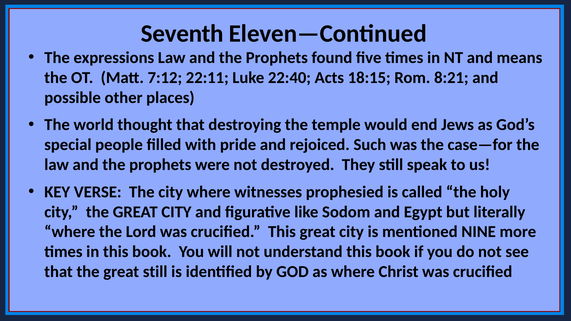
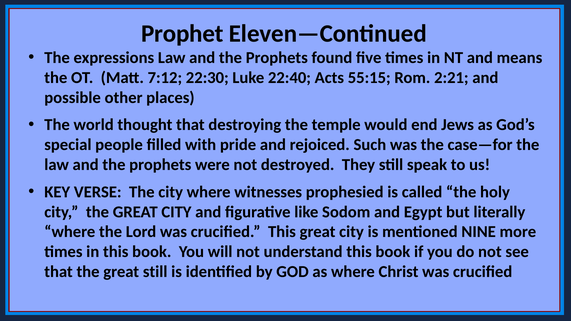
Seventh: Seventh -> Prophet (182, 34)
22:11: 22:11 -> 22:30 (207, 78)
18:15: 18:15 -> 55:15 (369, 78)
8:21: 8:21 -> 2:21 (451, 78)
